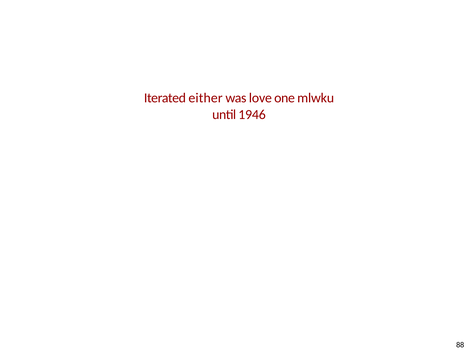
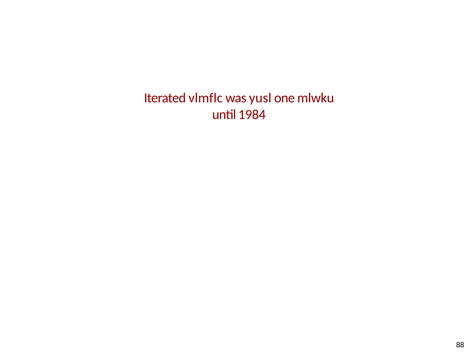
either: either -> vlmflc (206, 98)
love: love -> yusl (260, 98)
1946: 1946 -> 1984 (252, 115)
